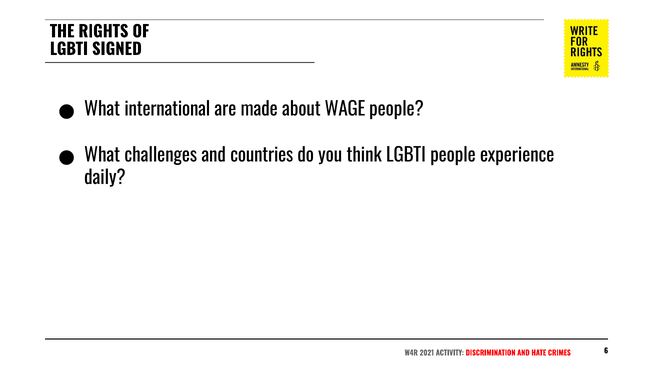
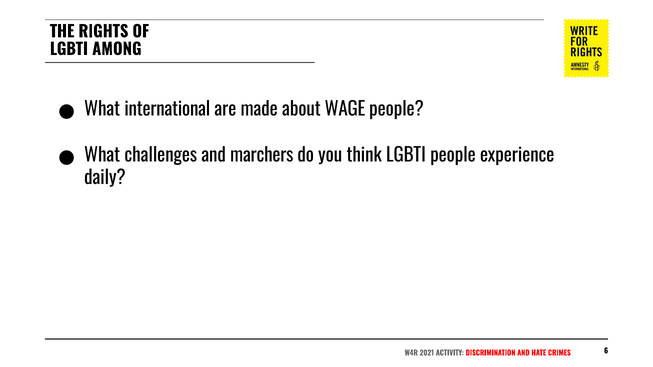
SIGNED: SIGNED -> AMONG (117, 50)
countries: countries -> marchers (262, 155)
